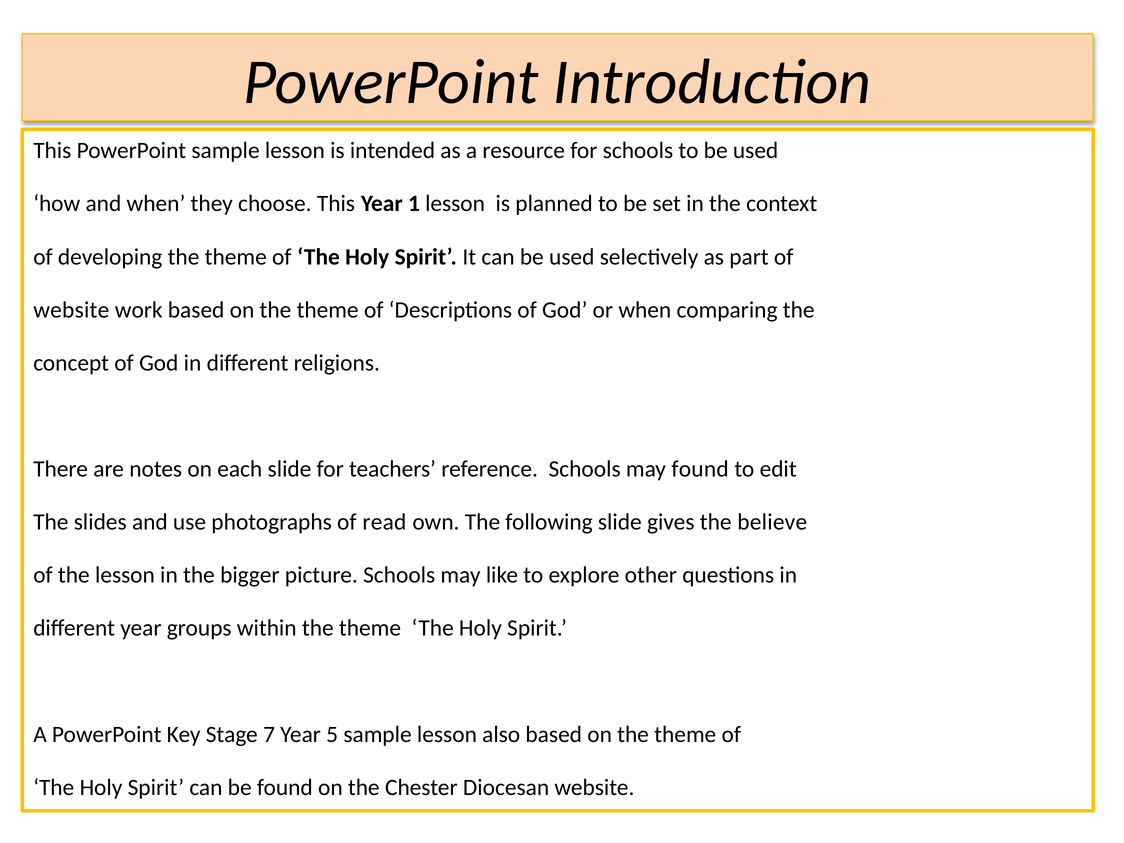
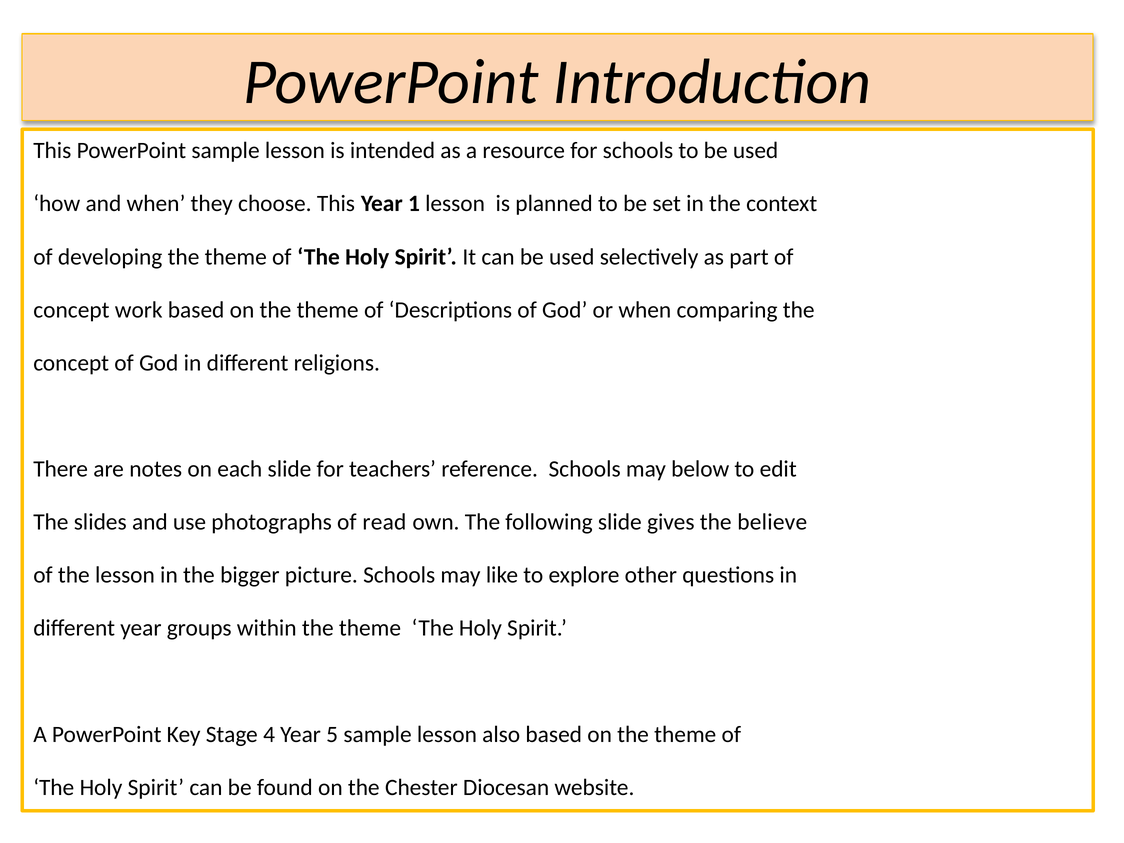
website: website -> concept (71, 310)
may found: found -> below (700, 469)
7: 7 -> 4 (269, 734)
